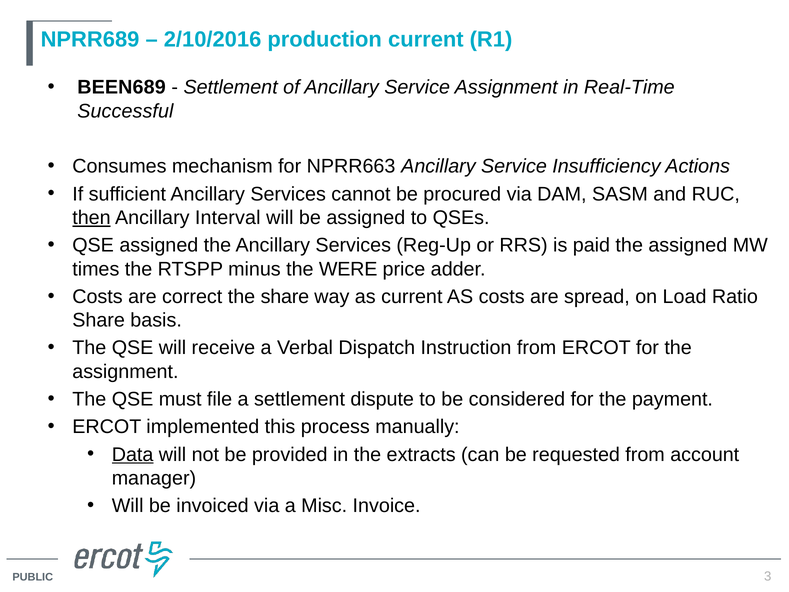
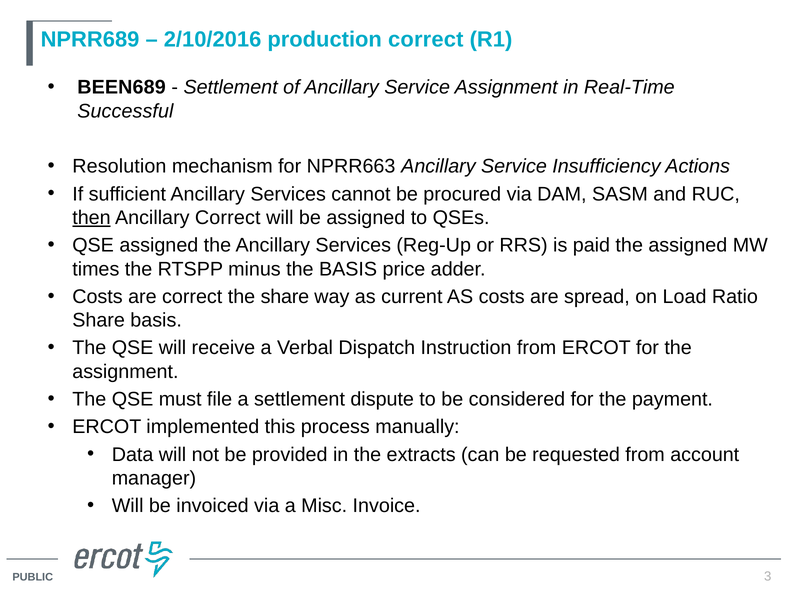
production current: current -> correct (426, 40)
Consumes: Consumes -> Resolution (119, 166)
Ancillary Interval: Interval -> Correct (228, 218)
the WERE: WERE -> BASIS (348, 269)
Data underline: present -> none (133, 454)
